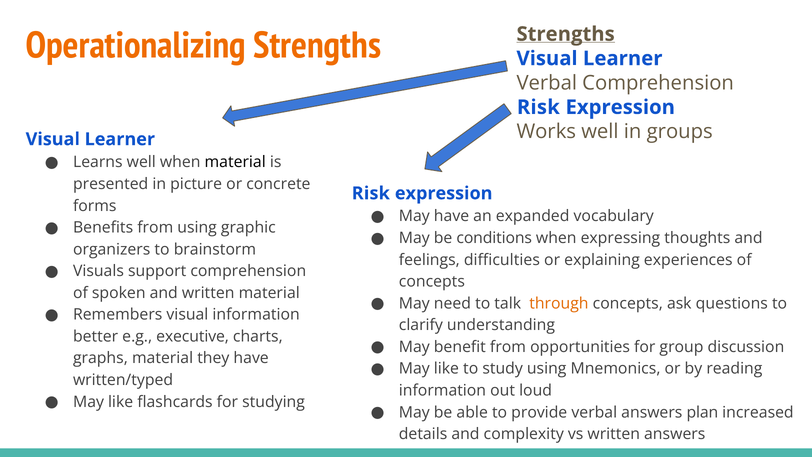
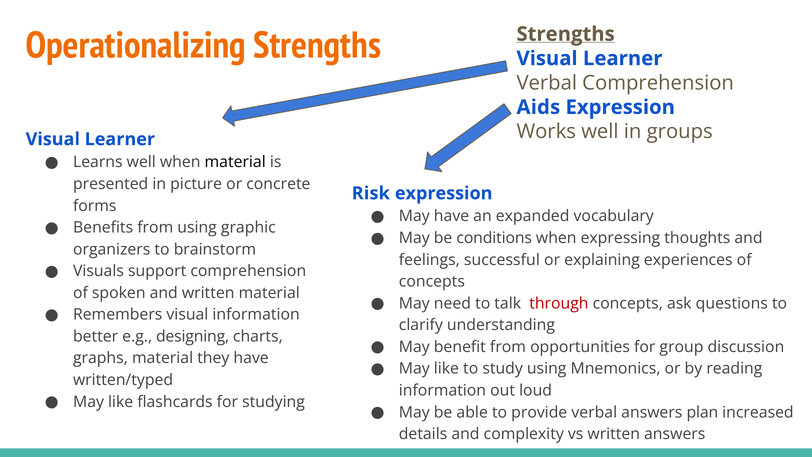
Risk: Risk -> Aids (538, 107)
difficulties: difficulties -> successful (502, 260)
through colour: orange -> red (559, 303)
executive: executive -> designing (193, 336)
